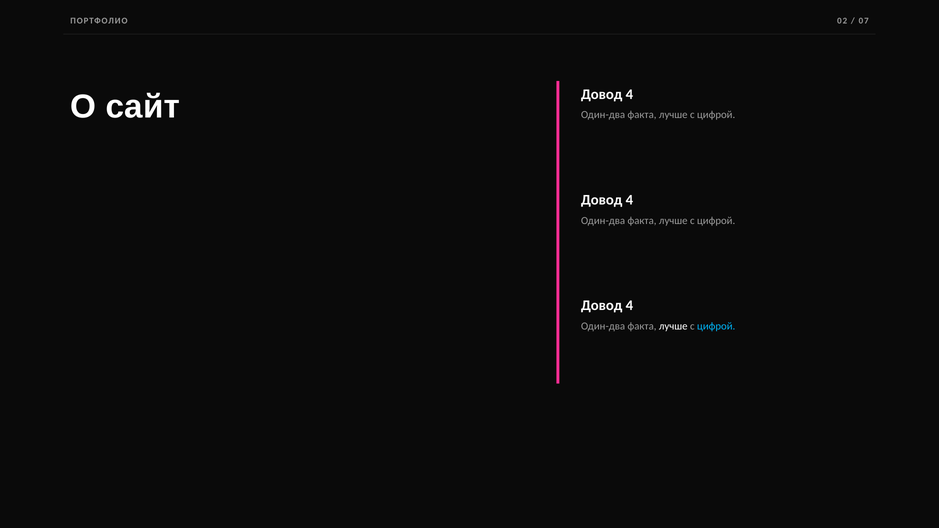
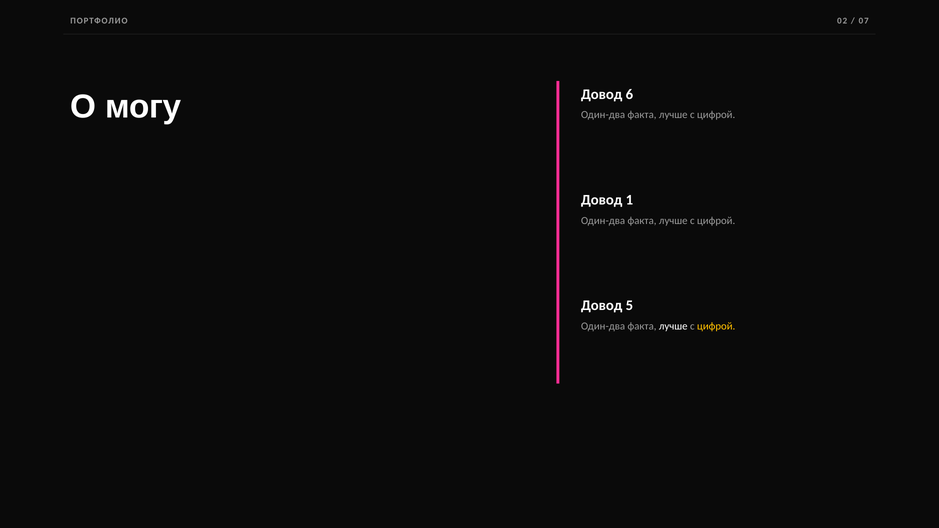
сайт: сайт -> могу (143, 107)
4: 4 -> 6 (629, 94)
4: 4 -> 1 (629, 200)
4: 4 -> 5 (629, 306)
цифрой colour: light blue -> yellow (716, 326)
